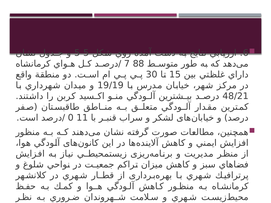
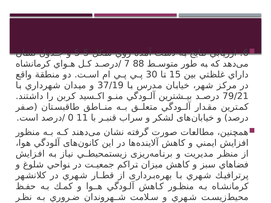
19/19: 19/19 -> 37/19 (111, 85)
48/21: 48/21 -> 79/21 (236, 96)
